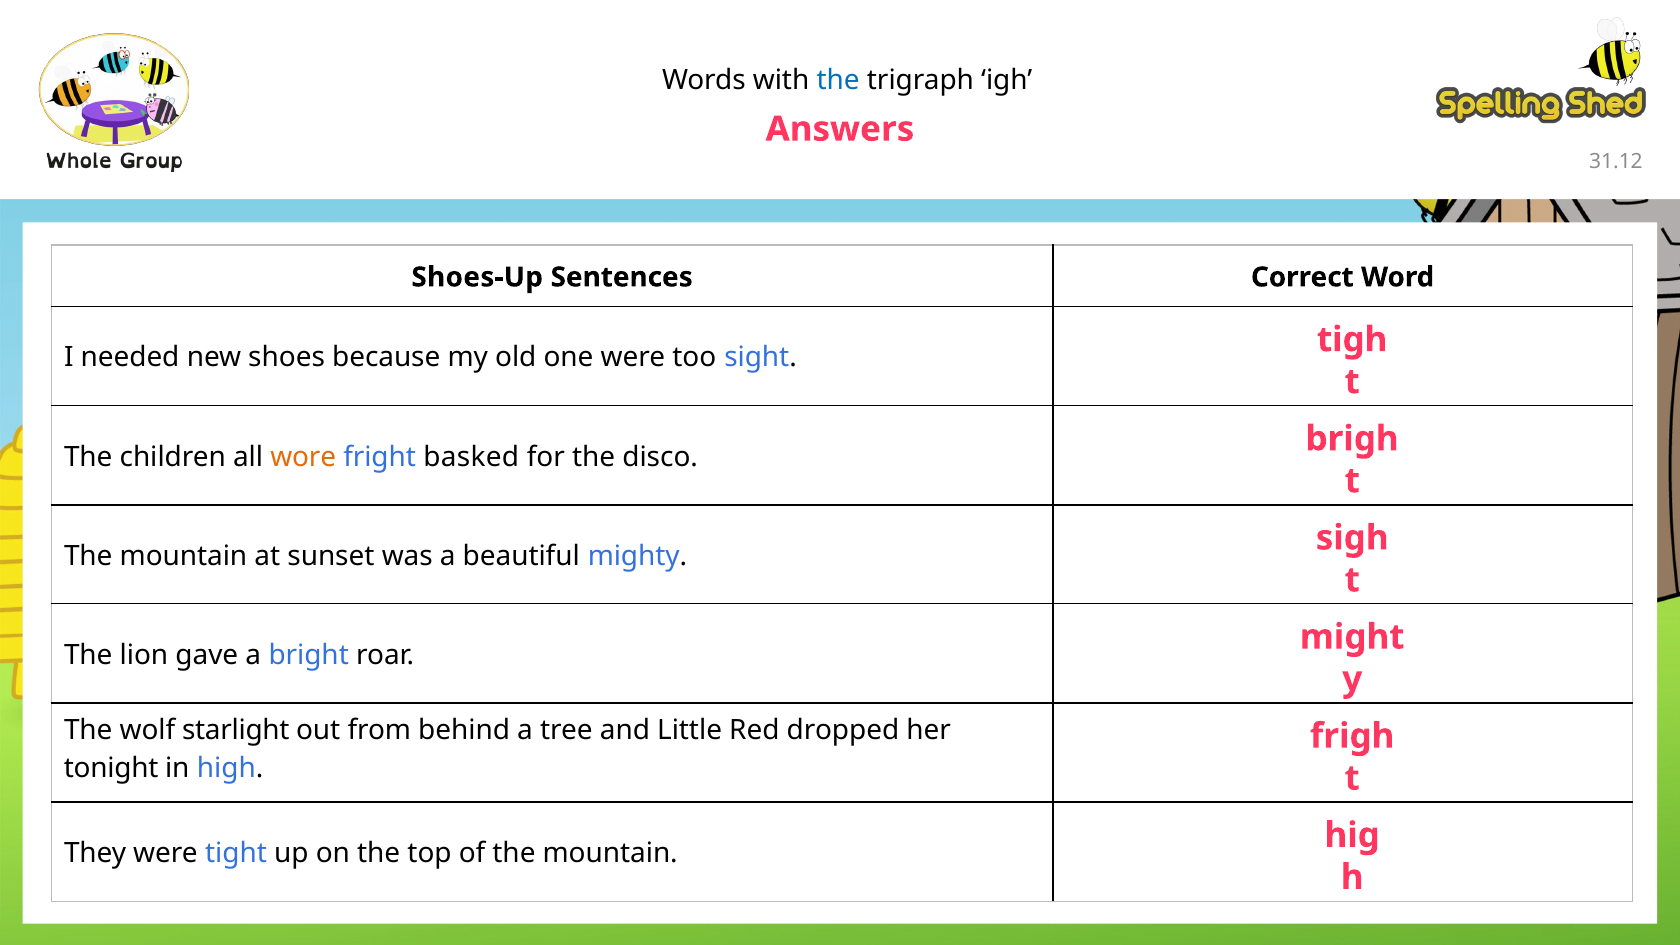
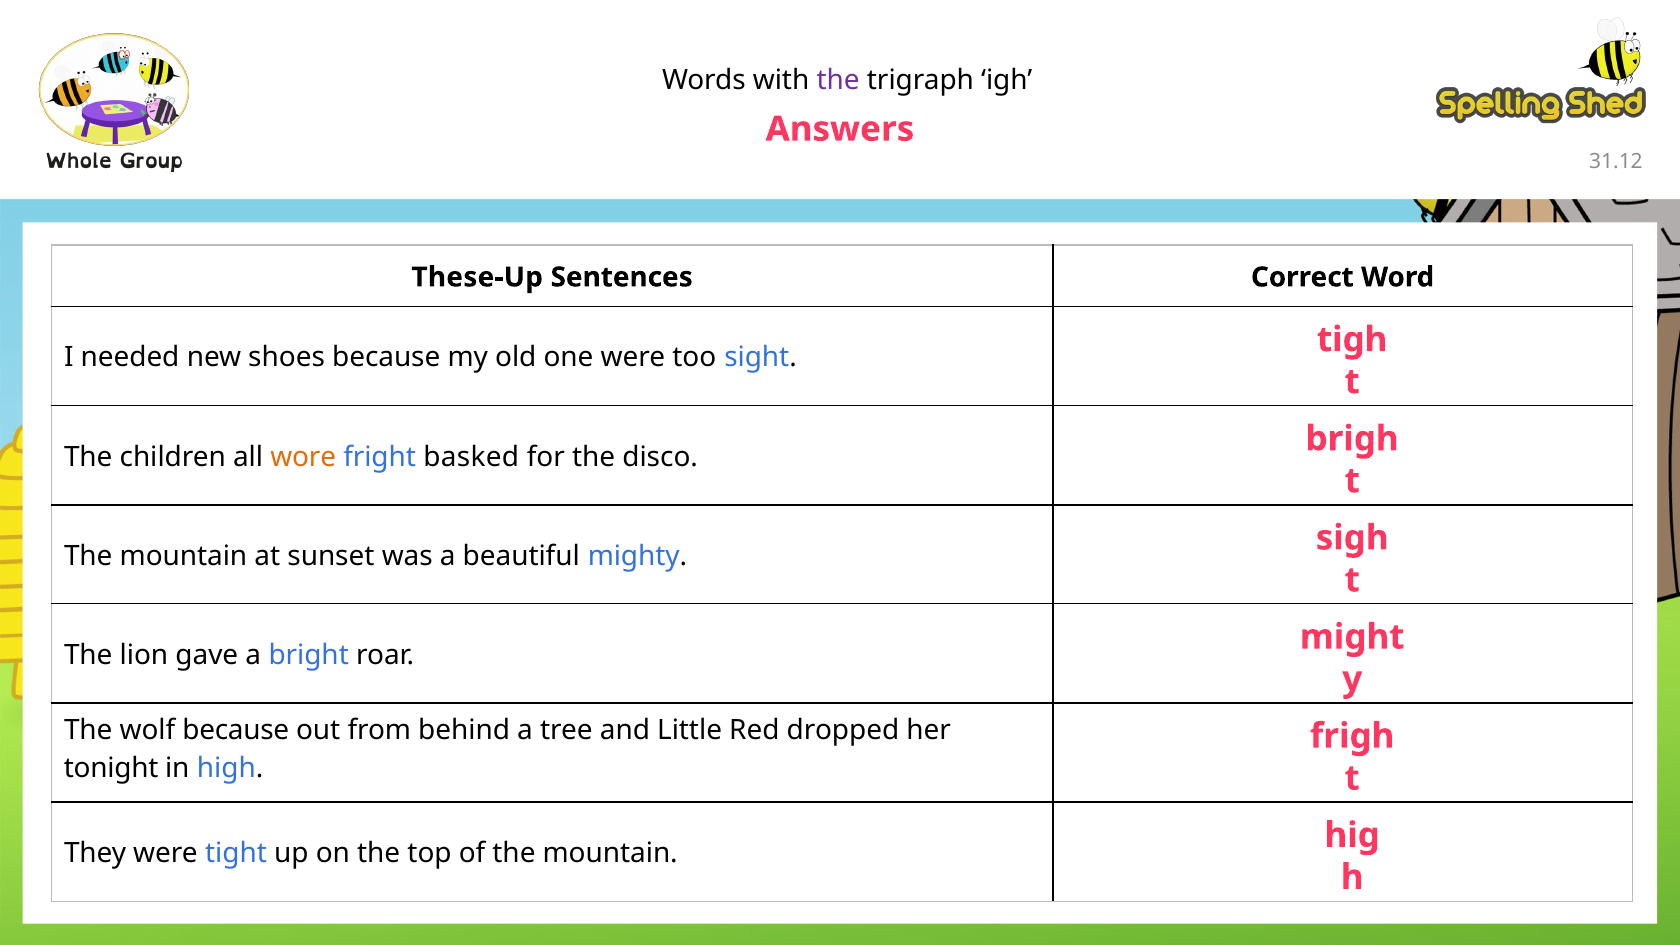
the colour: blue -> purple (838, 80)
Shoes-Up: Shoes-Up -> These-Up (477, 277)
wolf starlight: starlight -> because (236, 730)
